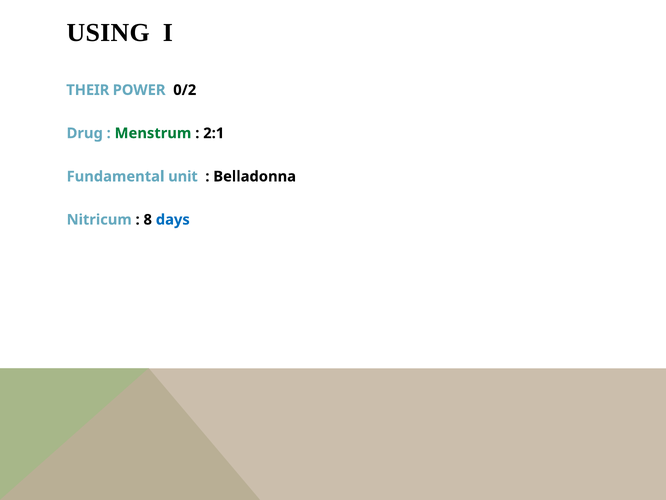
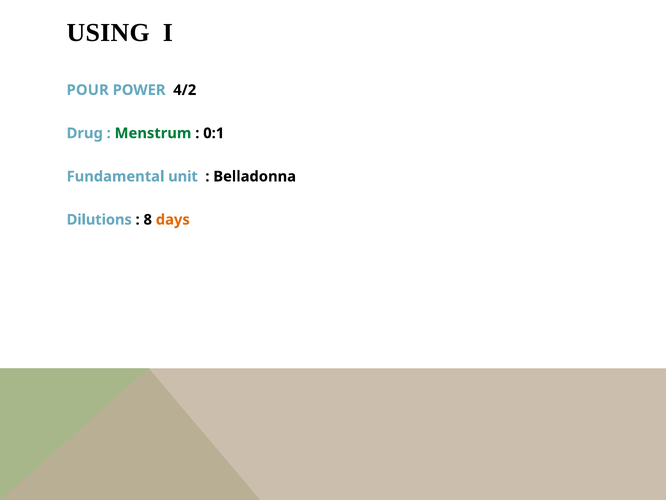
THEIR: THEIR -> POUR (88, 90)
0/2: 0/2 -> 4/2 (185, 90)
2:1: 2:1 -> 0:1 (214, 133)
Nitricum: Nitricum -> Dilutions (99, 220)
days colour: blue -> orange (173, 220)
